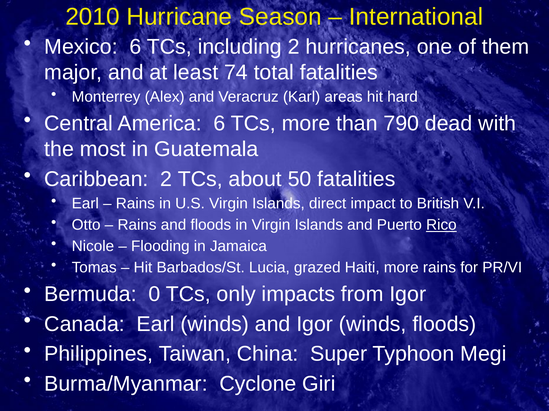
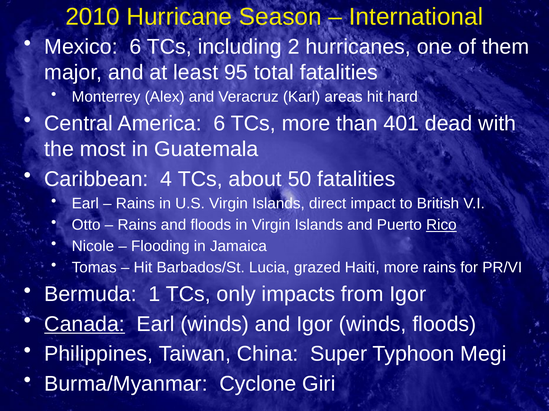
74: 74 -> 95 (236, 73)
790: 790 -> 401 (401, 124)
Caribbean 2: 2 -> 4 (166, 179)
0: 0 -> 1 (154, 295)
Canada underline: none -> present (85, 325)
